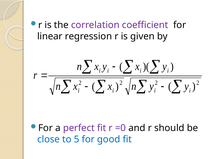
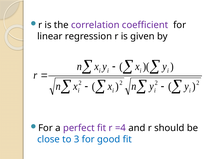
=0: =0 -> =4 (120, 129)
5: 5 -> 3 (77, 140)
